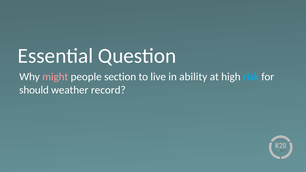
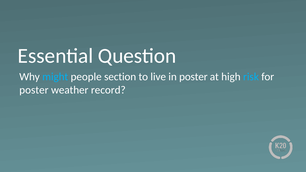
might colour: pink -> light blue (55, 77)
in ability: ability -> poster (193, 77)
should: should -> poster (34, 90)
